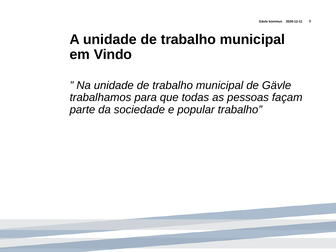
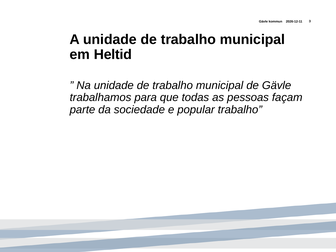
Vindo: Vindo -> Heltid (113, 55)
